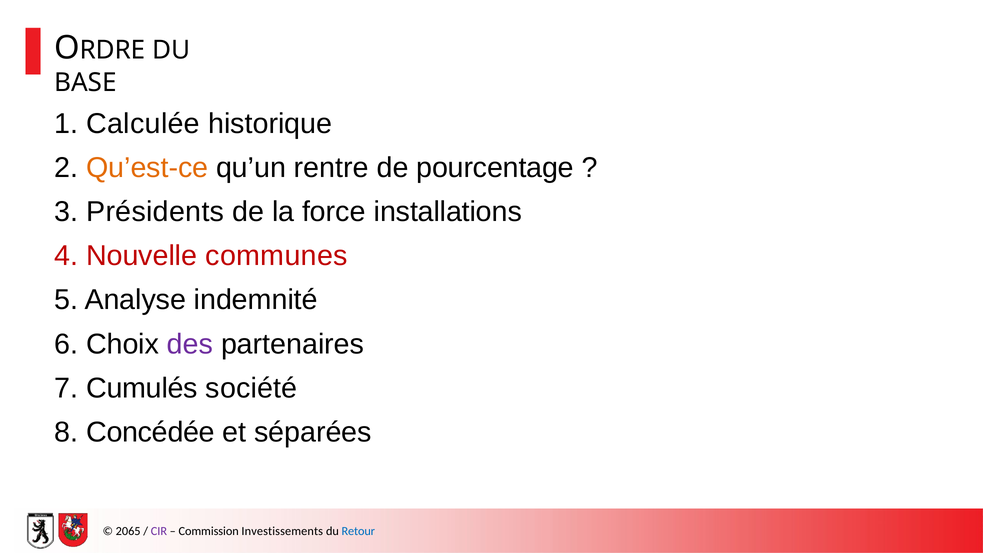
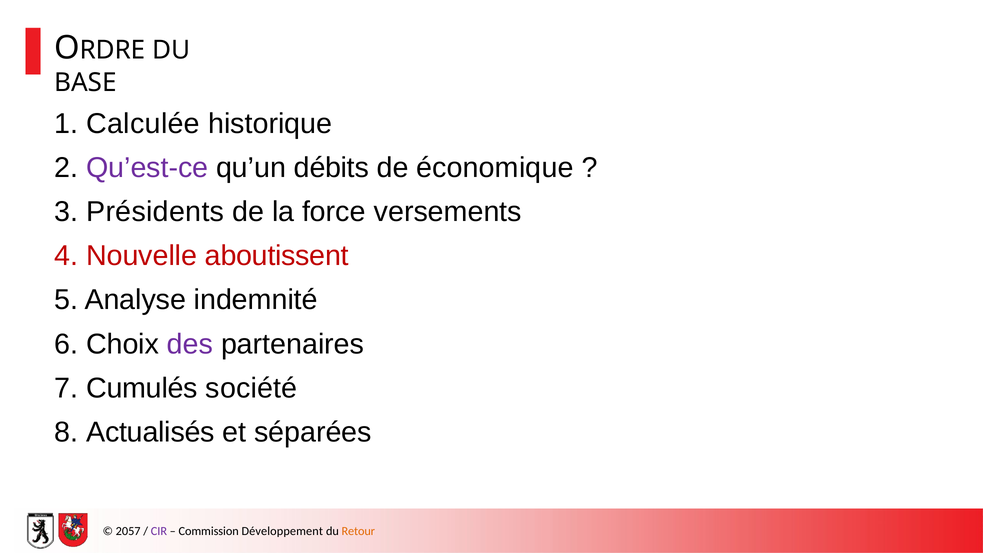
Qu’est-ce colour: orange -> purple (147, 168)
rentre: rentre -> débits (331, 168)
pourcentage: pourcentage -> économique (495, 168)
installations: installations -> versements (448, 212)
communes: communes -> aboutissent (277, 256)
Concédée: Concédée -> Actualisés (150, 432)
2065: 2065 -> 2057 (128, 531)
Investissements: Investissements -> Développement (282, 531)
Retour colour: blue -> orange (358, 531)
